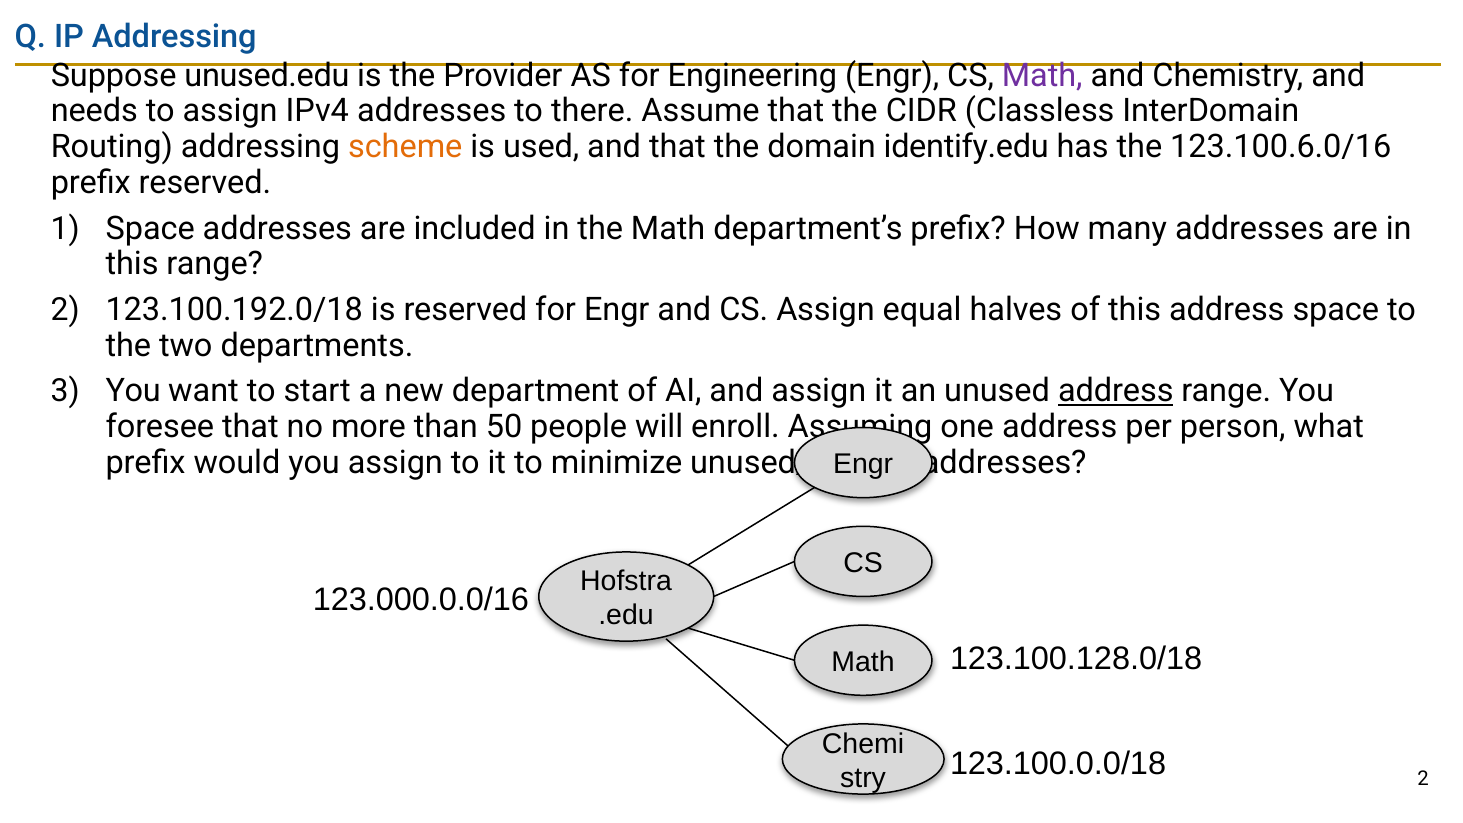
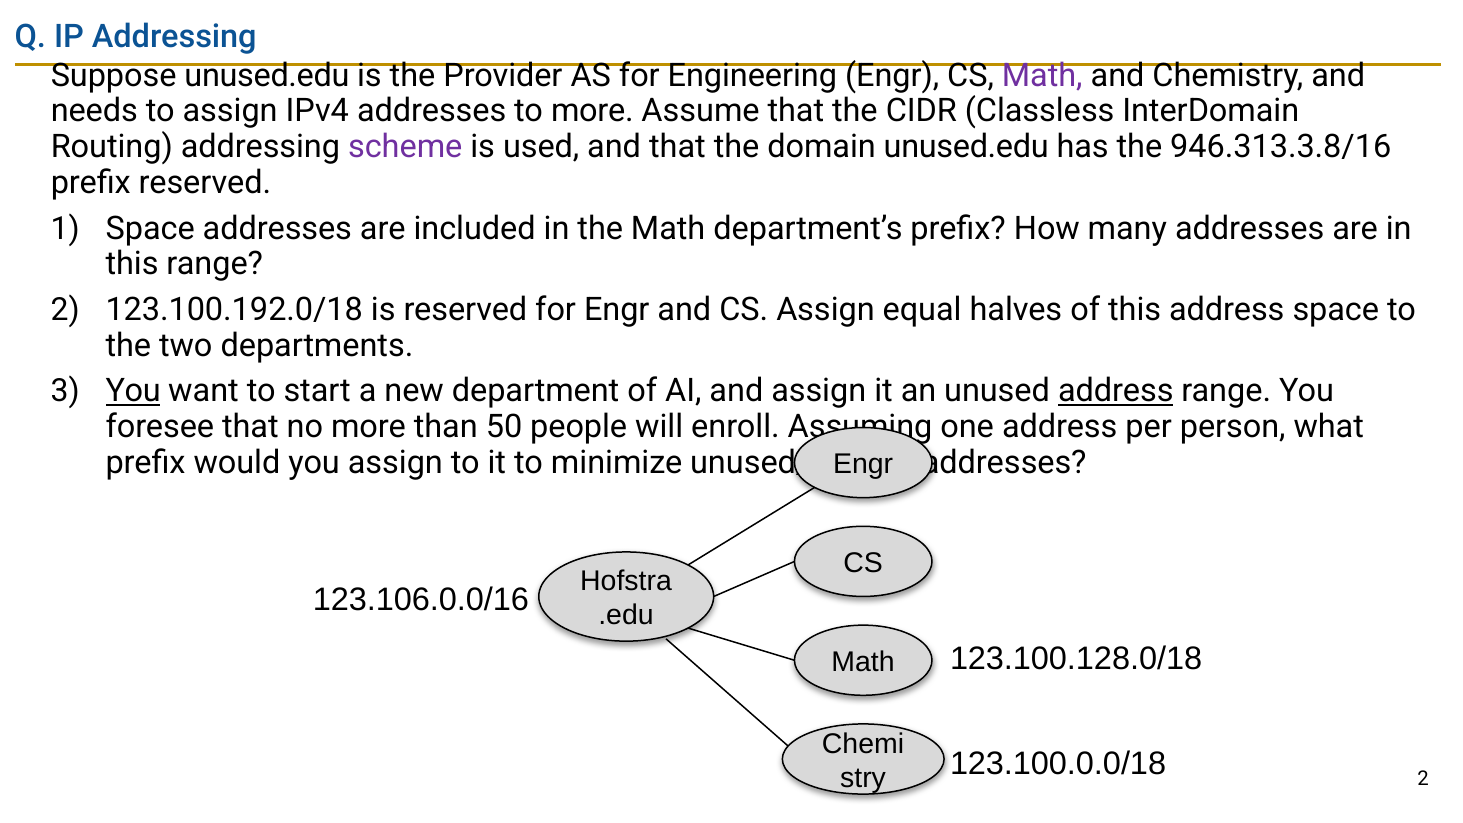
to there: there -> more (592, 111)
scheme colour: orange -> purple (405, 147)
domain identify.edu: identify.edu -> unused.edu (966, 147)
123.100.6.0/16: 123.100.6.0/16 -> 946.313.3.8/16 (1281, 147)
You underline: none -> present (133, 391)
123.000.0.0/16: 123.000.0.0/16 -> 123.106.0.0/16 (421, 600)
